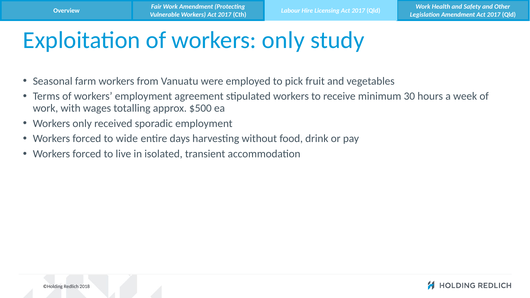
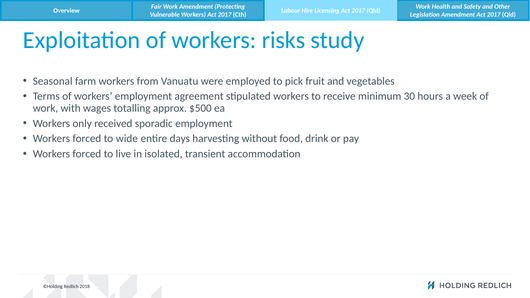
of workers only: only -> risks (284, 40)
